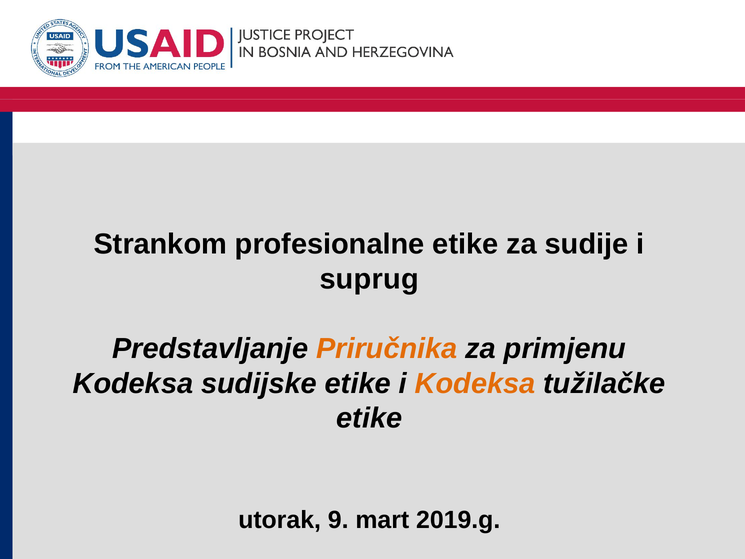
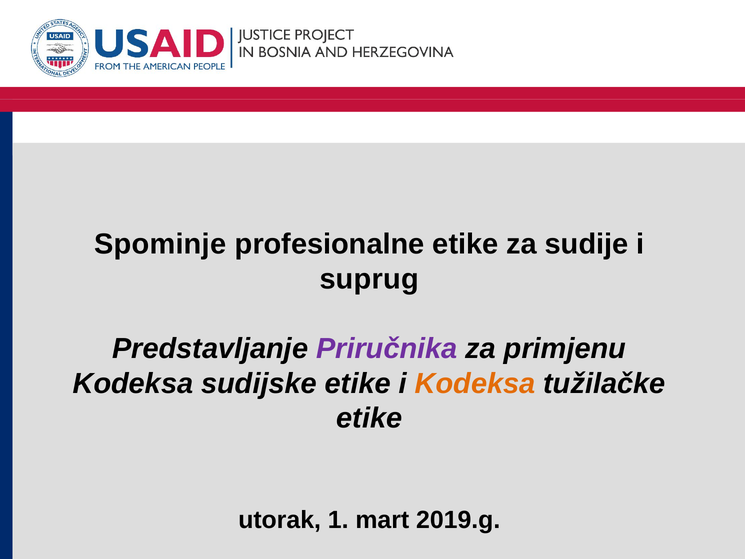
Strankom: Strankom -> Spominje (160, 244)
Priručnika colour: orange -> purple (387, 349)
9: 9 -> 1 (338, 520)
